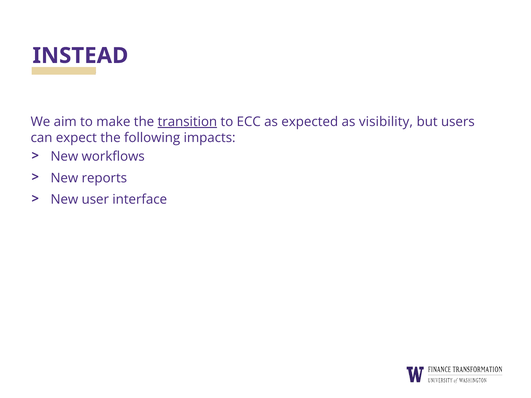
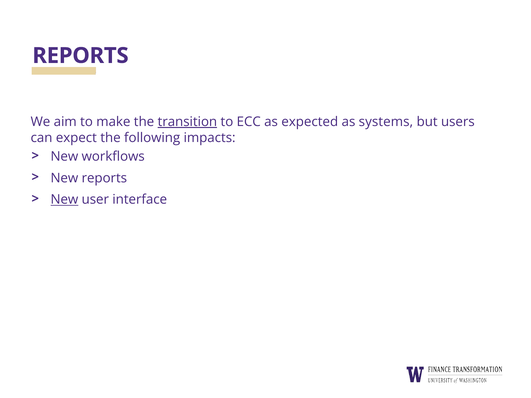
INSTEAD: INSTEAD -> REPORTS (80, 56)
visibility: visibility -> systems (386, 122)
New underline: none -> present (64, 200)
